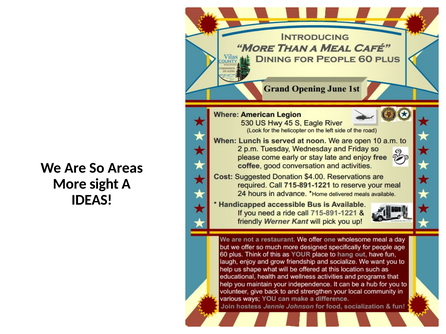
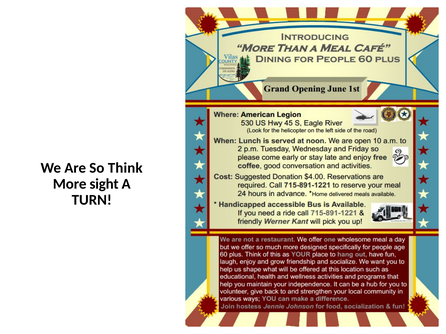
Areas: Areas -> Think (125, 168)
IDEAS: IDEAS -> TURN (92, 200)
